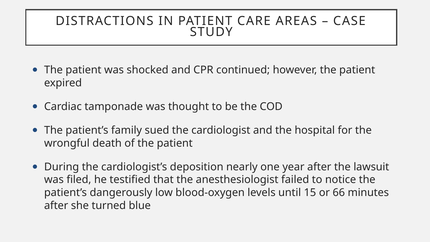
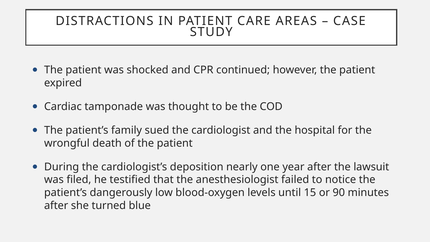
66: 66 -> 90 (339, 193)
